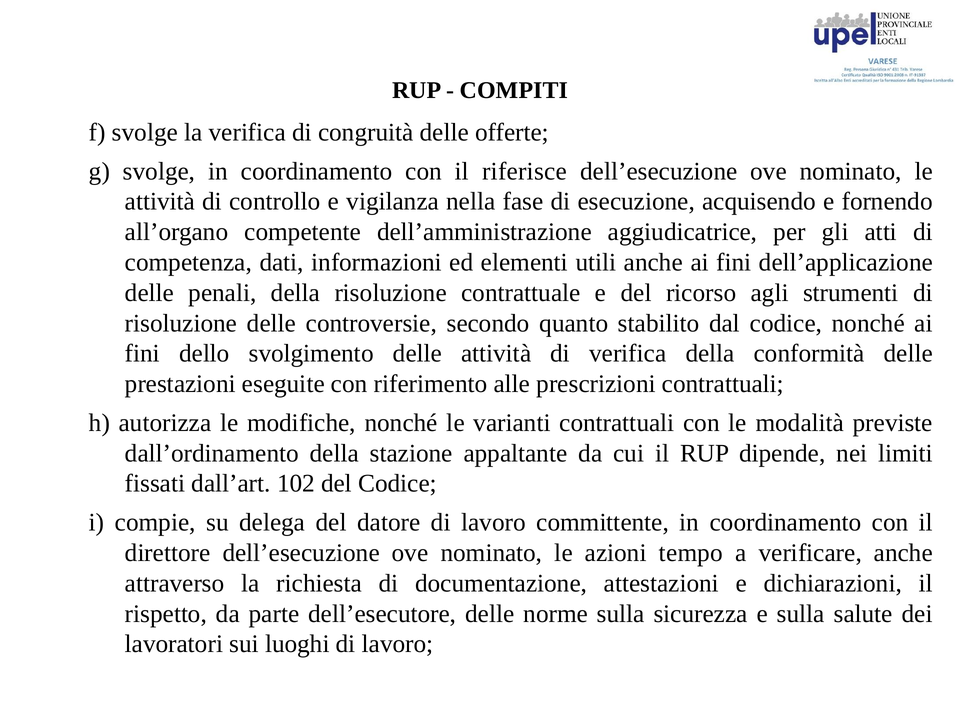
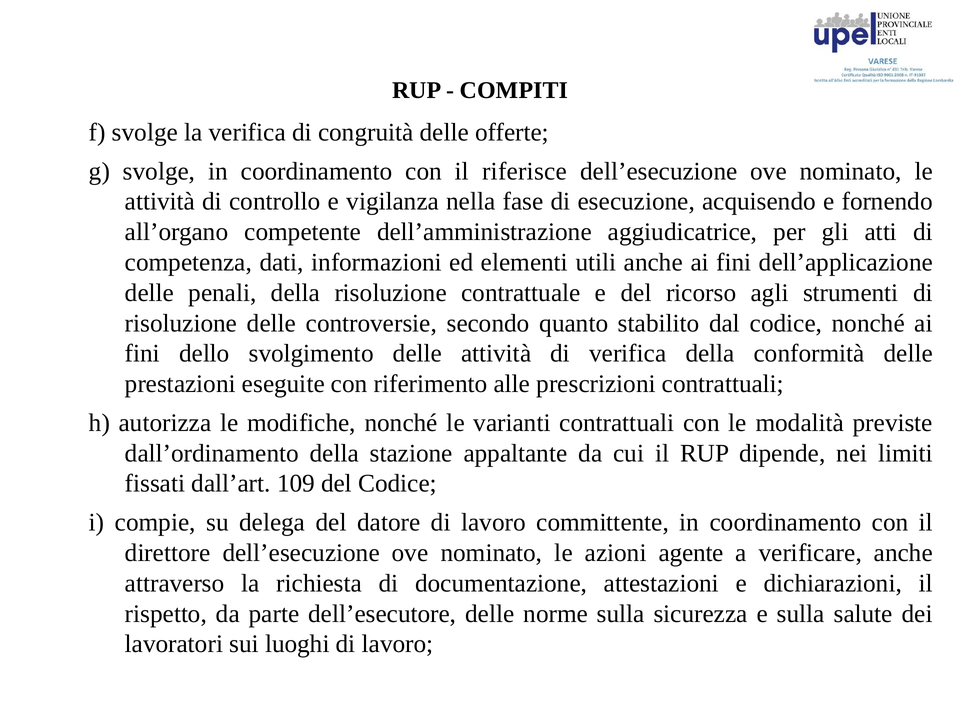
102: 102 -> 109 (296, 484)
tempo: tempo -> agente (691, 553)
